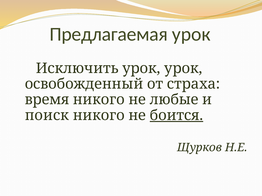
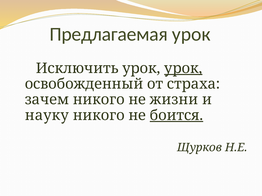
урок underline: none -> present (183, 68)
время: время -> зачем (47, 100)
любые: любые -> жизни (174, 100)
поиск: поиск -> науку (47, 116)
